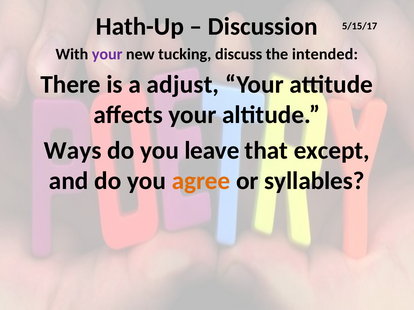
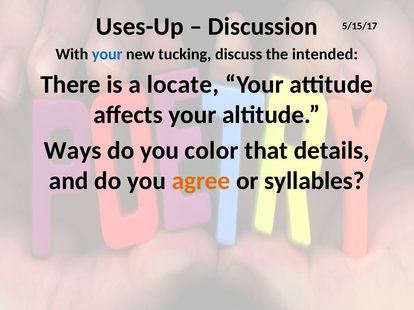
Hath-Up: Hath-Up -> Uses-Up (140, 27)
your colour: purple -> blue (107, 54)
adjust: adjust -> locate (183, 85)
leave: leave -> color (212, 151)
except: except -> details (332, 151)
